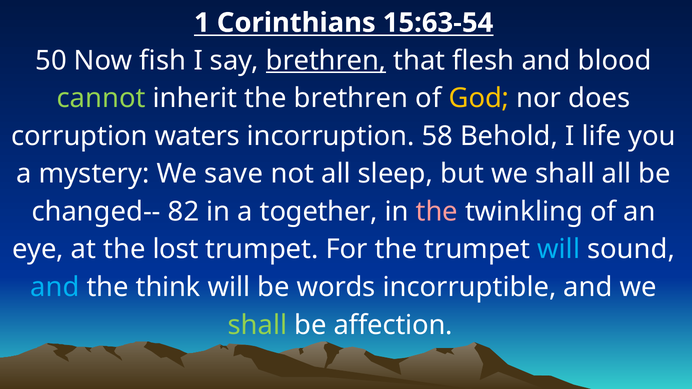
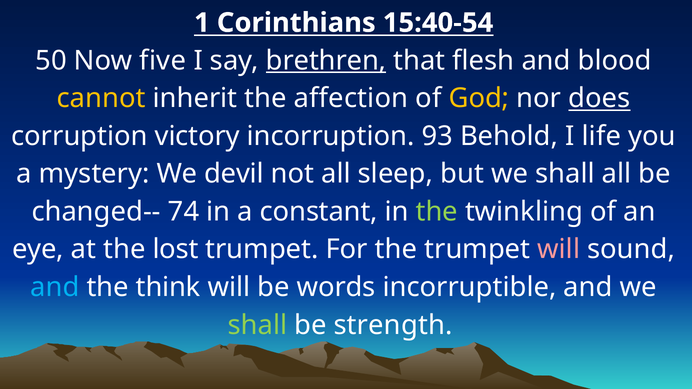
15:63-54: 15:63-54 -> 15:40-54 (438, 23)
fish: fish -> five (163, 61)
cannot colour: light green -> yellow (101, 98)
the brethren: brethren -> affection (351, 98)
does underline: none -> present (599, 98)
waters: waters -> victory (197, 136)
58: 58 -> 93 (437, 136)
save: save -> devil (234, 174)
82: 82 -> 74 (184, 212)
together: together -> constant (319, 212)
the colour: pink -> light green (437, 212)
will colour: light blue -> pink (559, 250)
affection: affection -> strength (393, 325)
